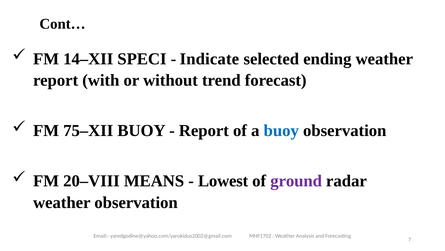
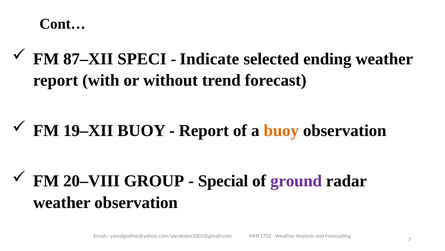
14–XII: 14–XII -> 87–XII (88, 59)
75–XII: 75–XII -> 19–XII (88, 130)
buoy colour: blue -> orange (281, 130)
MEANS: MEANS -> GROUP (154, 181)
Lowest: Lowest -> Special (223, 181)
